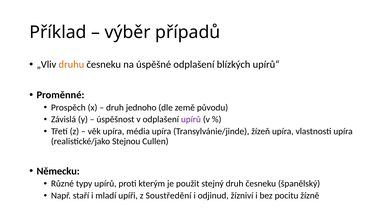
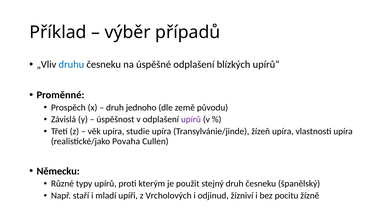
druhu colour: orange -> blue (71, 65)
média: média -> studie (138, 132)
Stejnou: Stejnou -> Povaha (126, 142)
Soustředění: Soustředění -> Vrcholových (169, 196)
